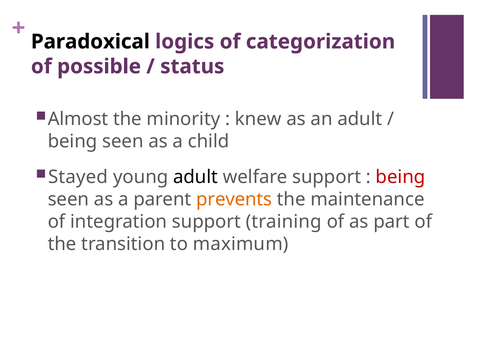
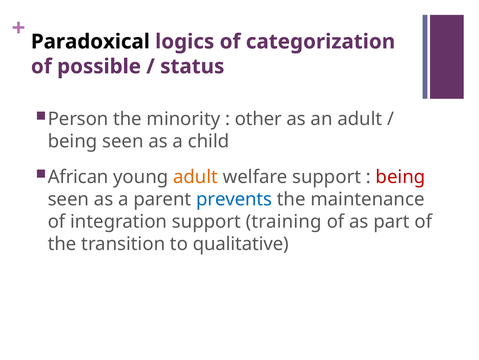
Almost: Almost -> Person (78, 119)
knew: knew -> other (258, 119)
Stayed: Stayed -> African (78, 177)
adult colour: black -> orange (196, 177)
prevents colour: orange -> blue (234, 199)
maximum: maximum -> qualitative (241, 243)
